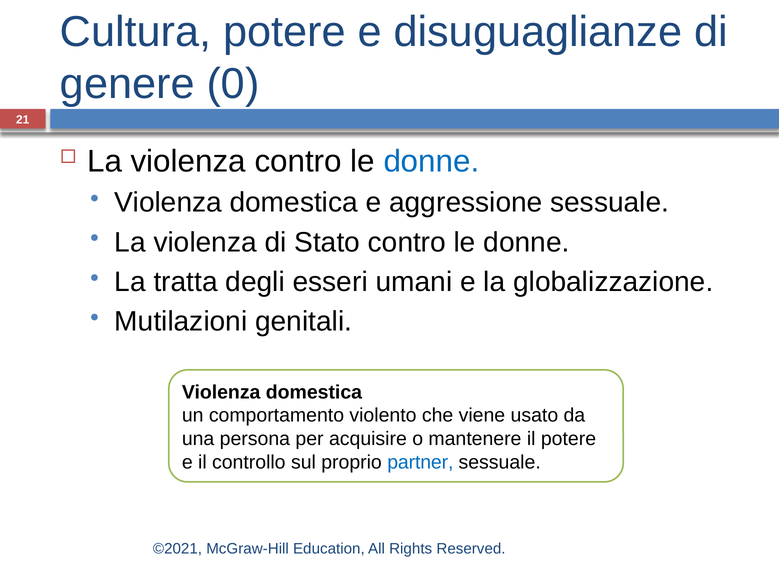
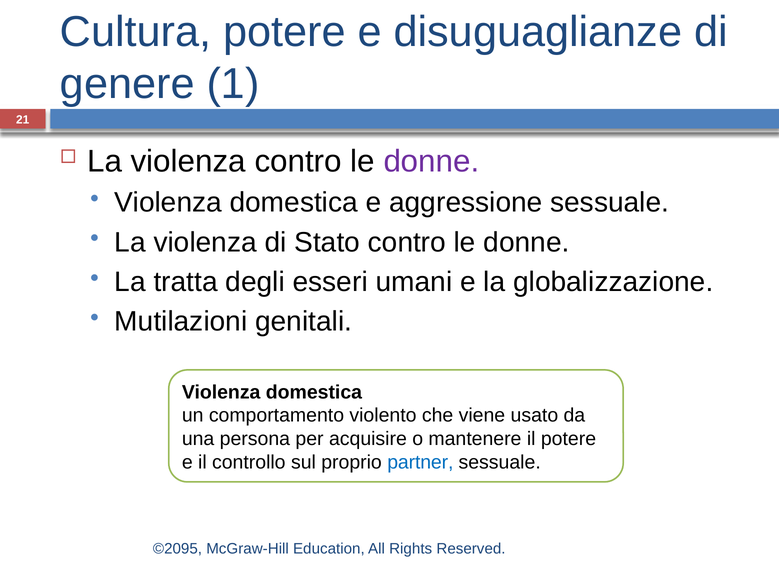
0: 0 -> 1 (233, 84)
donne colour: blue -> purple (431, 161)
©2021: ©2021 -> ©2095 (178, 549)
